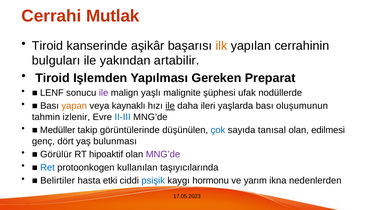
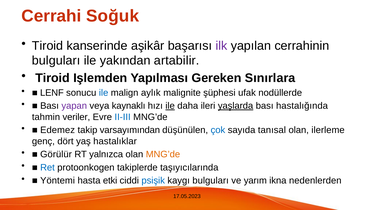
Mutlak: Mutlak -> Soğuk (113, 16)
ilk colour: orange -> purple (221, 46)
Preparat: Preparat -> Sınırlara (270, 78)
ile colour: purple -> blue (104, 93)
yaşlı: yaşlı -> aylık (151, 93)
yapan colour: orange -> purple (74, 106)
yaşlarda underline: none -> present (236, 106)
oluşumunun: oluşumunun -> hastalığında (302, 106)
izlenir: izlenir -> veriler (76, 117)
Medüller: Medüller -> Edemez (58, 130)
görüntülerinde: görüntülerinde -> varsayımından (130, 130)
edilmesi: edilmesi -> ilerleme (328, 130)
bulunması: bulunması -> hastalıklar (115, 142)
hipoaktif: hipoaktif -> yalnızca (106, 155)
MNG’de colour: purple -> orange (163, 155)
kullanılan: kullanılan -> takiplerde (137, 168)
Belirtiler: Belirtiler -> Yöntemi (58, 181)
kaygı hormonu: hormonu -> bulguları (211, 181)
